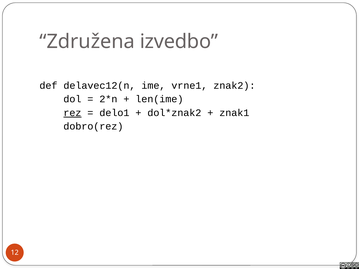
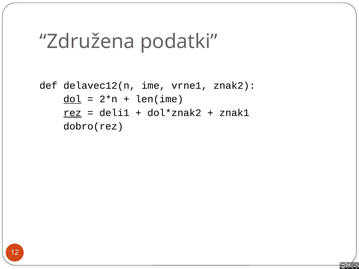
izvedbo: izvedbo -> podatki (179, 41)
dol underline: none -> present (72, 99)
delo1: delo1 -> deli1 (114, 113)
